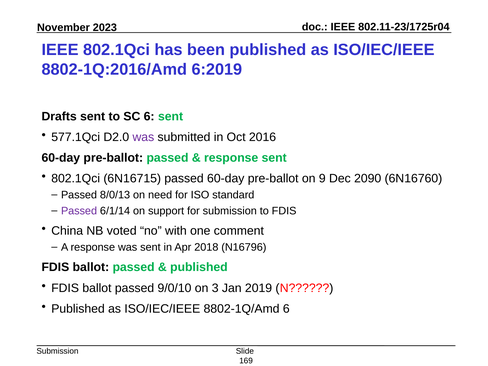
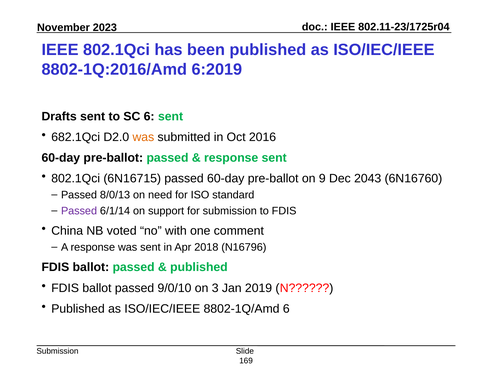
577.1Qci: 577.1Qci -> 682.1Qci (76, 137)
was colour: purple -> orange (143, 137)
2090: 2090 -> 2043 (368, 179)
